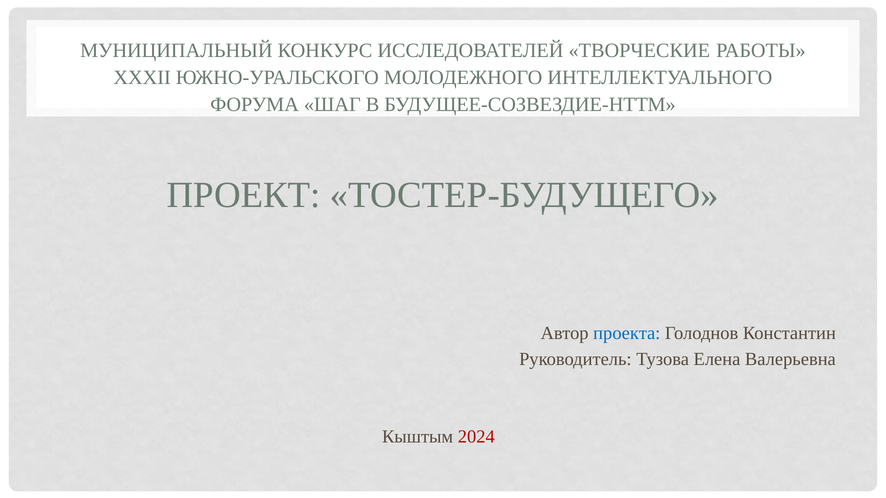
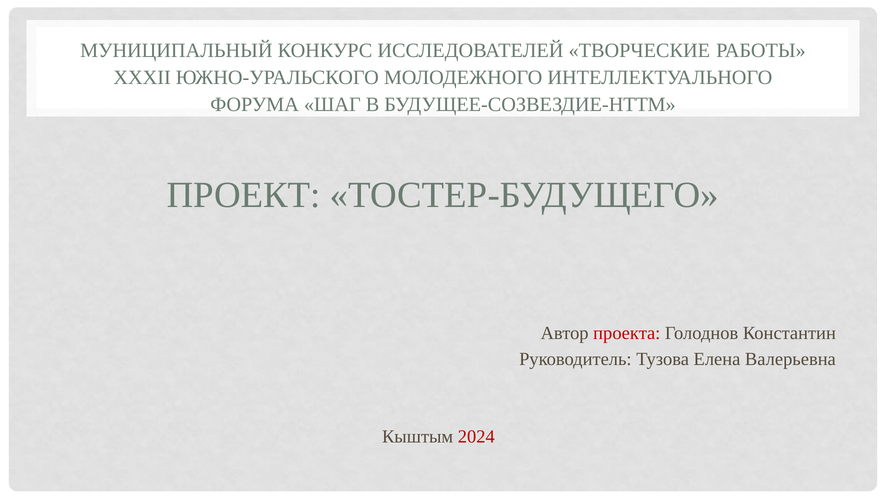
проекта colour: blue -> red (627, 333)
